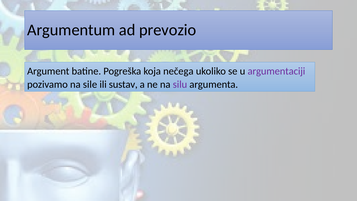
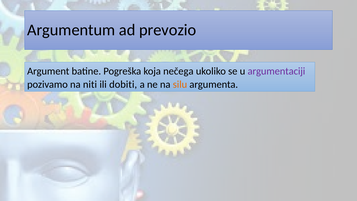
sile: sile -> niti (90, 84)
sustav: sustav -> dobiti (123, 84)
silu colour: purple -> orange (180, 84)
